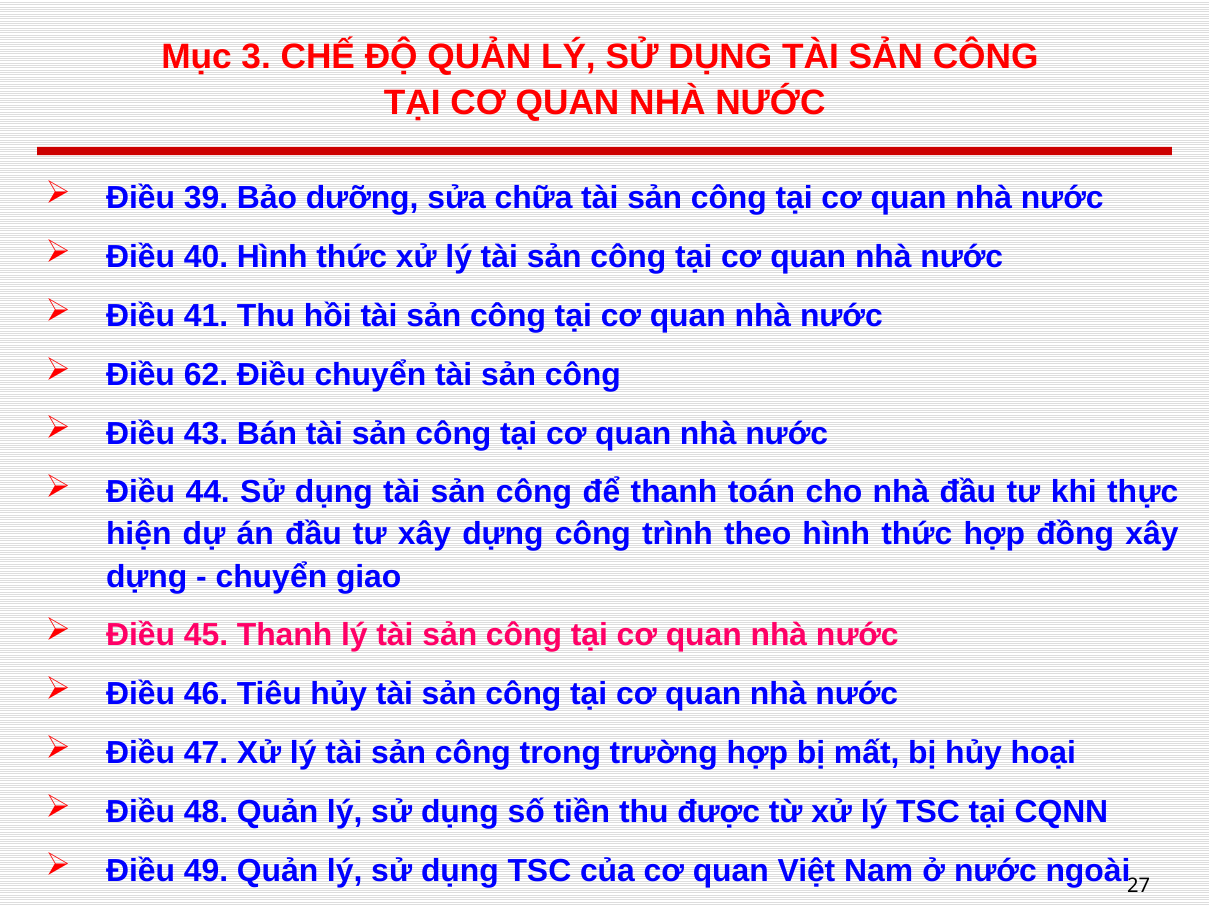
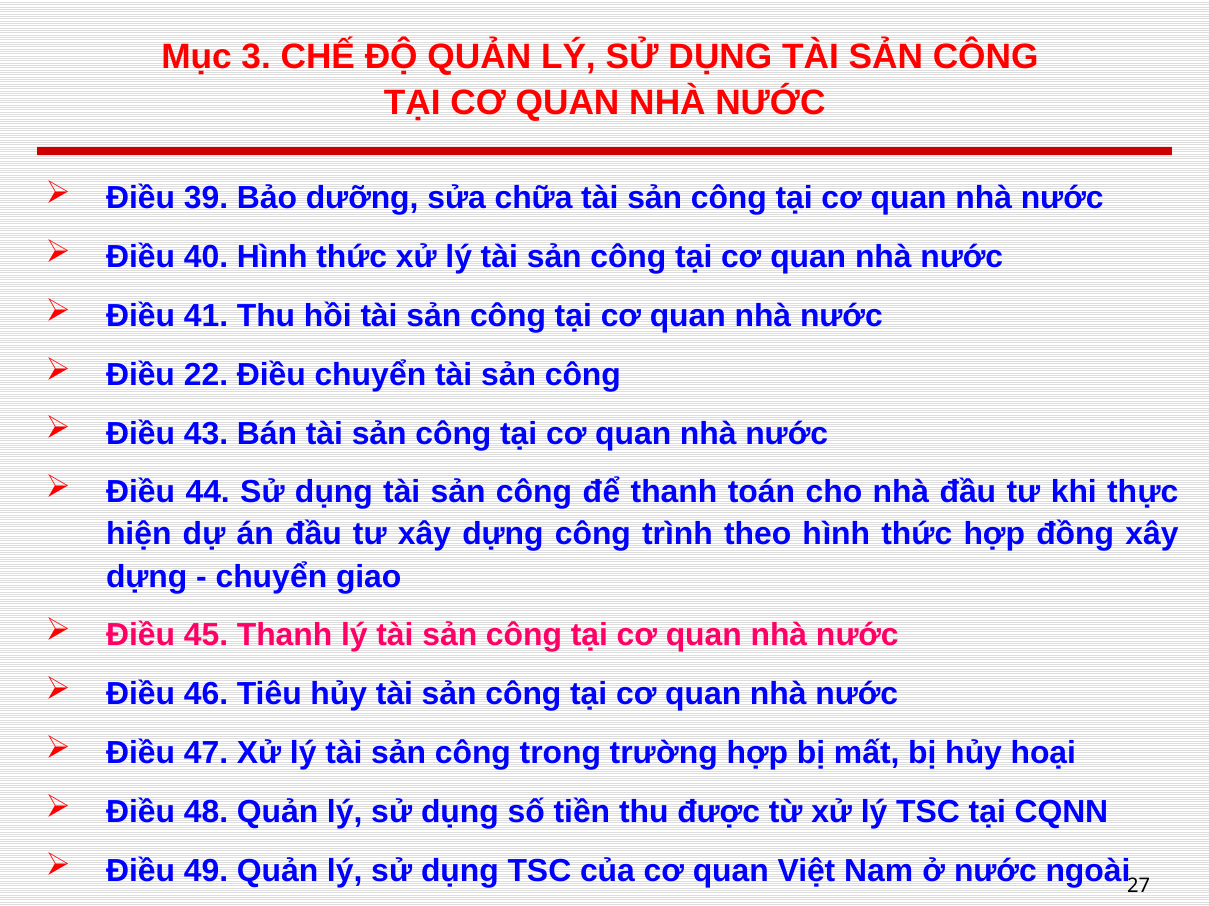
62: 62 -> 22 (206, 375)
